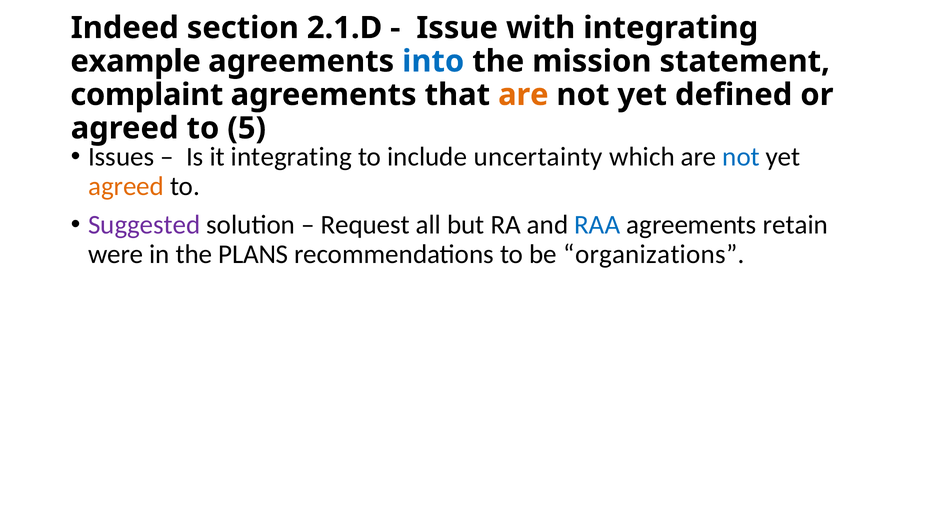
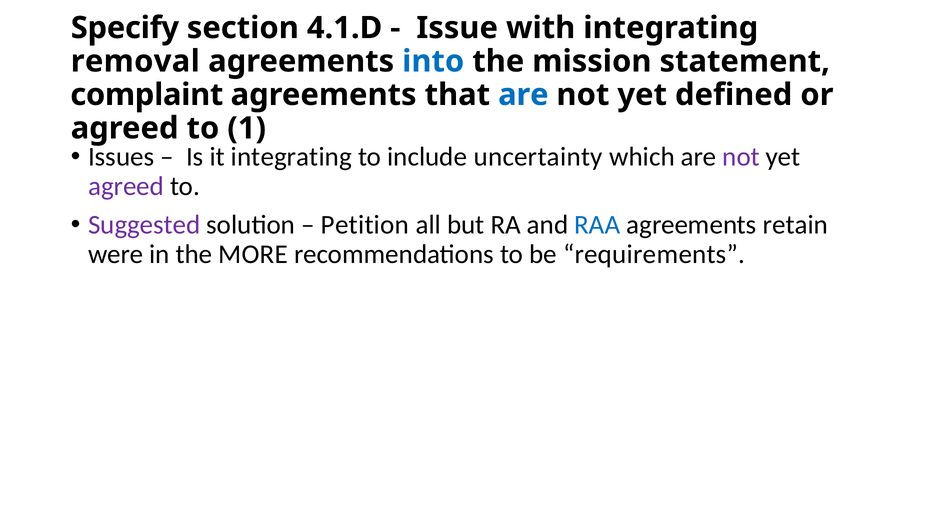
Indeed: Indeed -> Specify (125, 28)
2.1.D: 2.1.D -> 4.1.D (345, 28)
example: example -> removal (135, 61)
are colour: orange -> blue (523, 95)
5: 5 -> 1 (247, 128)
not colour: blue -> purple (741, 157)
agreed colour: orange -> purple (126, 186)
Request: Request -> Petition (365, 225)
PLANS: PLANS -> MORE (253, 254)
organizations: organizations -> requirements (654, 254)
